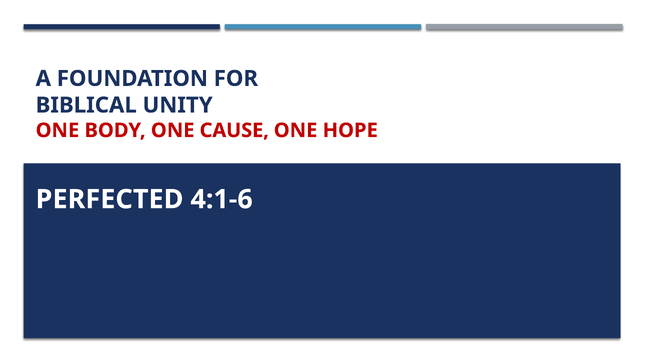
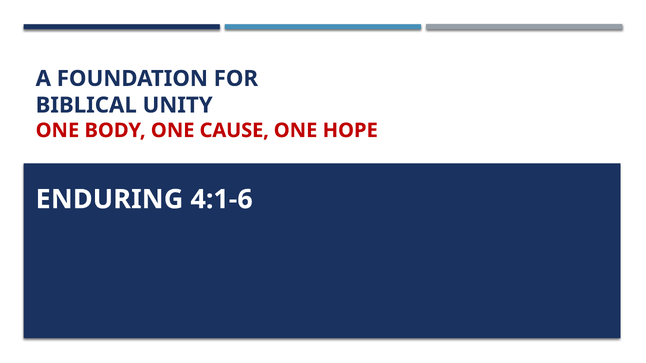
PERFECTED: PERFECTED -> ENDURING (109, 200)
